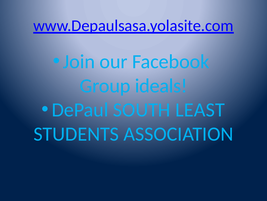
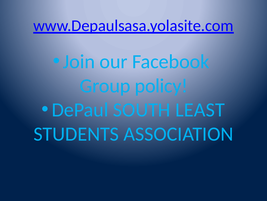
ideals: ideals -> policy (161, 86)
